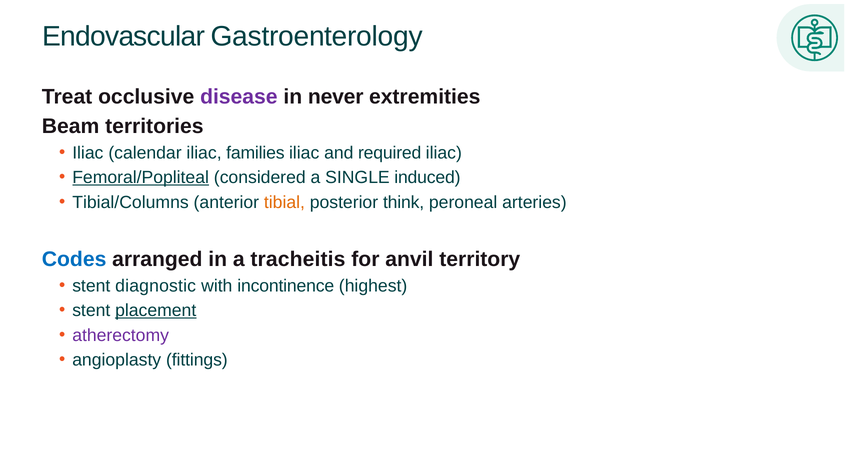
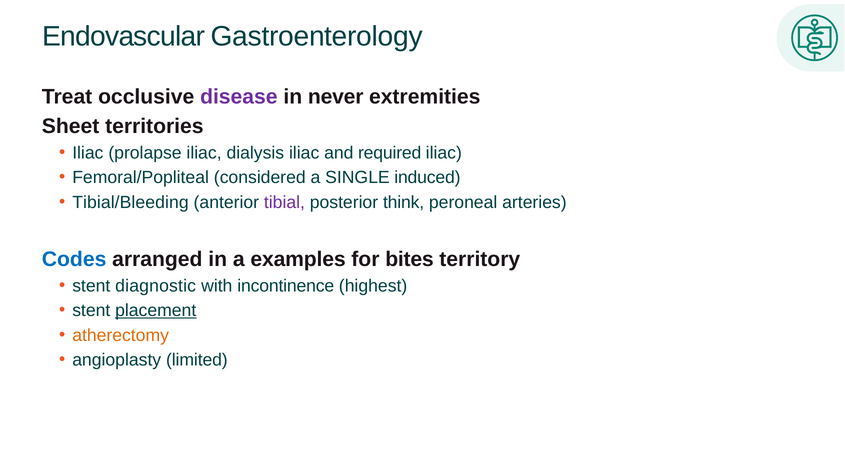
Beam: Beam -> Sheet (71, 127)
calendar: calendar -> prolapse (145, 153)
families: families -> dialysis (255, 153)
Femoral/Popliteal underline: present -> none (141, 178)
Tibial/Columns: Tibial/Columns -> Tibial/Bleeding (130, 202)
tibial colour: orange -> purple (284, 202)
tracheitis: tracheitis -> examples (298, 260)
anvil: anvil -> bites (410, 260)
atherectomy colour: purple -> orange (121, 336)
fittings: fittings -> limited (197, 360)
